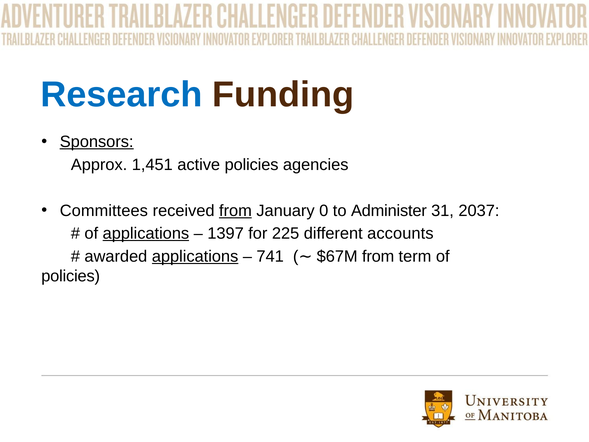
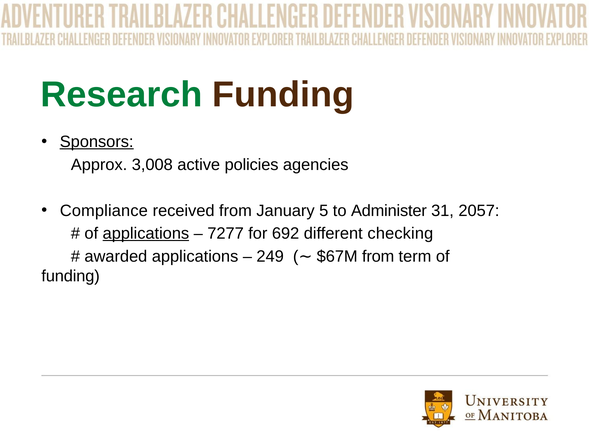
Research colour: blue -> green (121, 95)
1,451: 1,451 -> 3,008 (152, 165)
Committees: Committees -> Compliance (104, 211)
from underline: present -> none (235, 211)
0: 0 -> 5 (324, 211)
2037: 2037 -> 2057 (479, 211)
1397: 1397 -> 7277 (226, 233)
225: 225 -> 692 (286, 233)
accounts: accounts -> checking (400, 233)
applications underline: present -> none (195, 256)
741: 741 -> 249 (270, 256)
policies: policies -> funding (71, 276)
